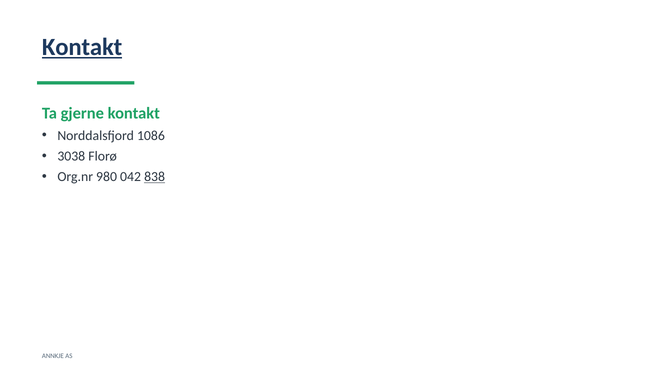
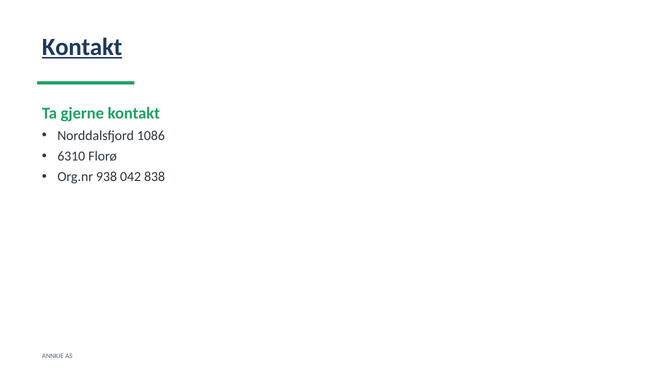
3038: 3038 -> 6310 (71, 156)
980: 980 -> 938 (107, 177)
838 underline: present -> none (155, 177)
